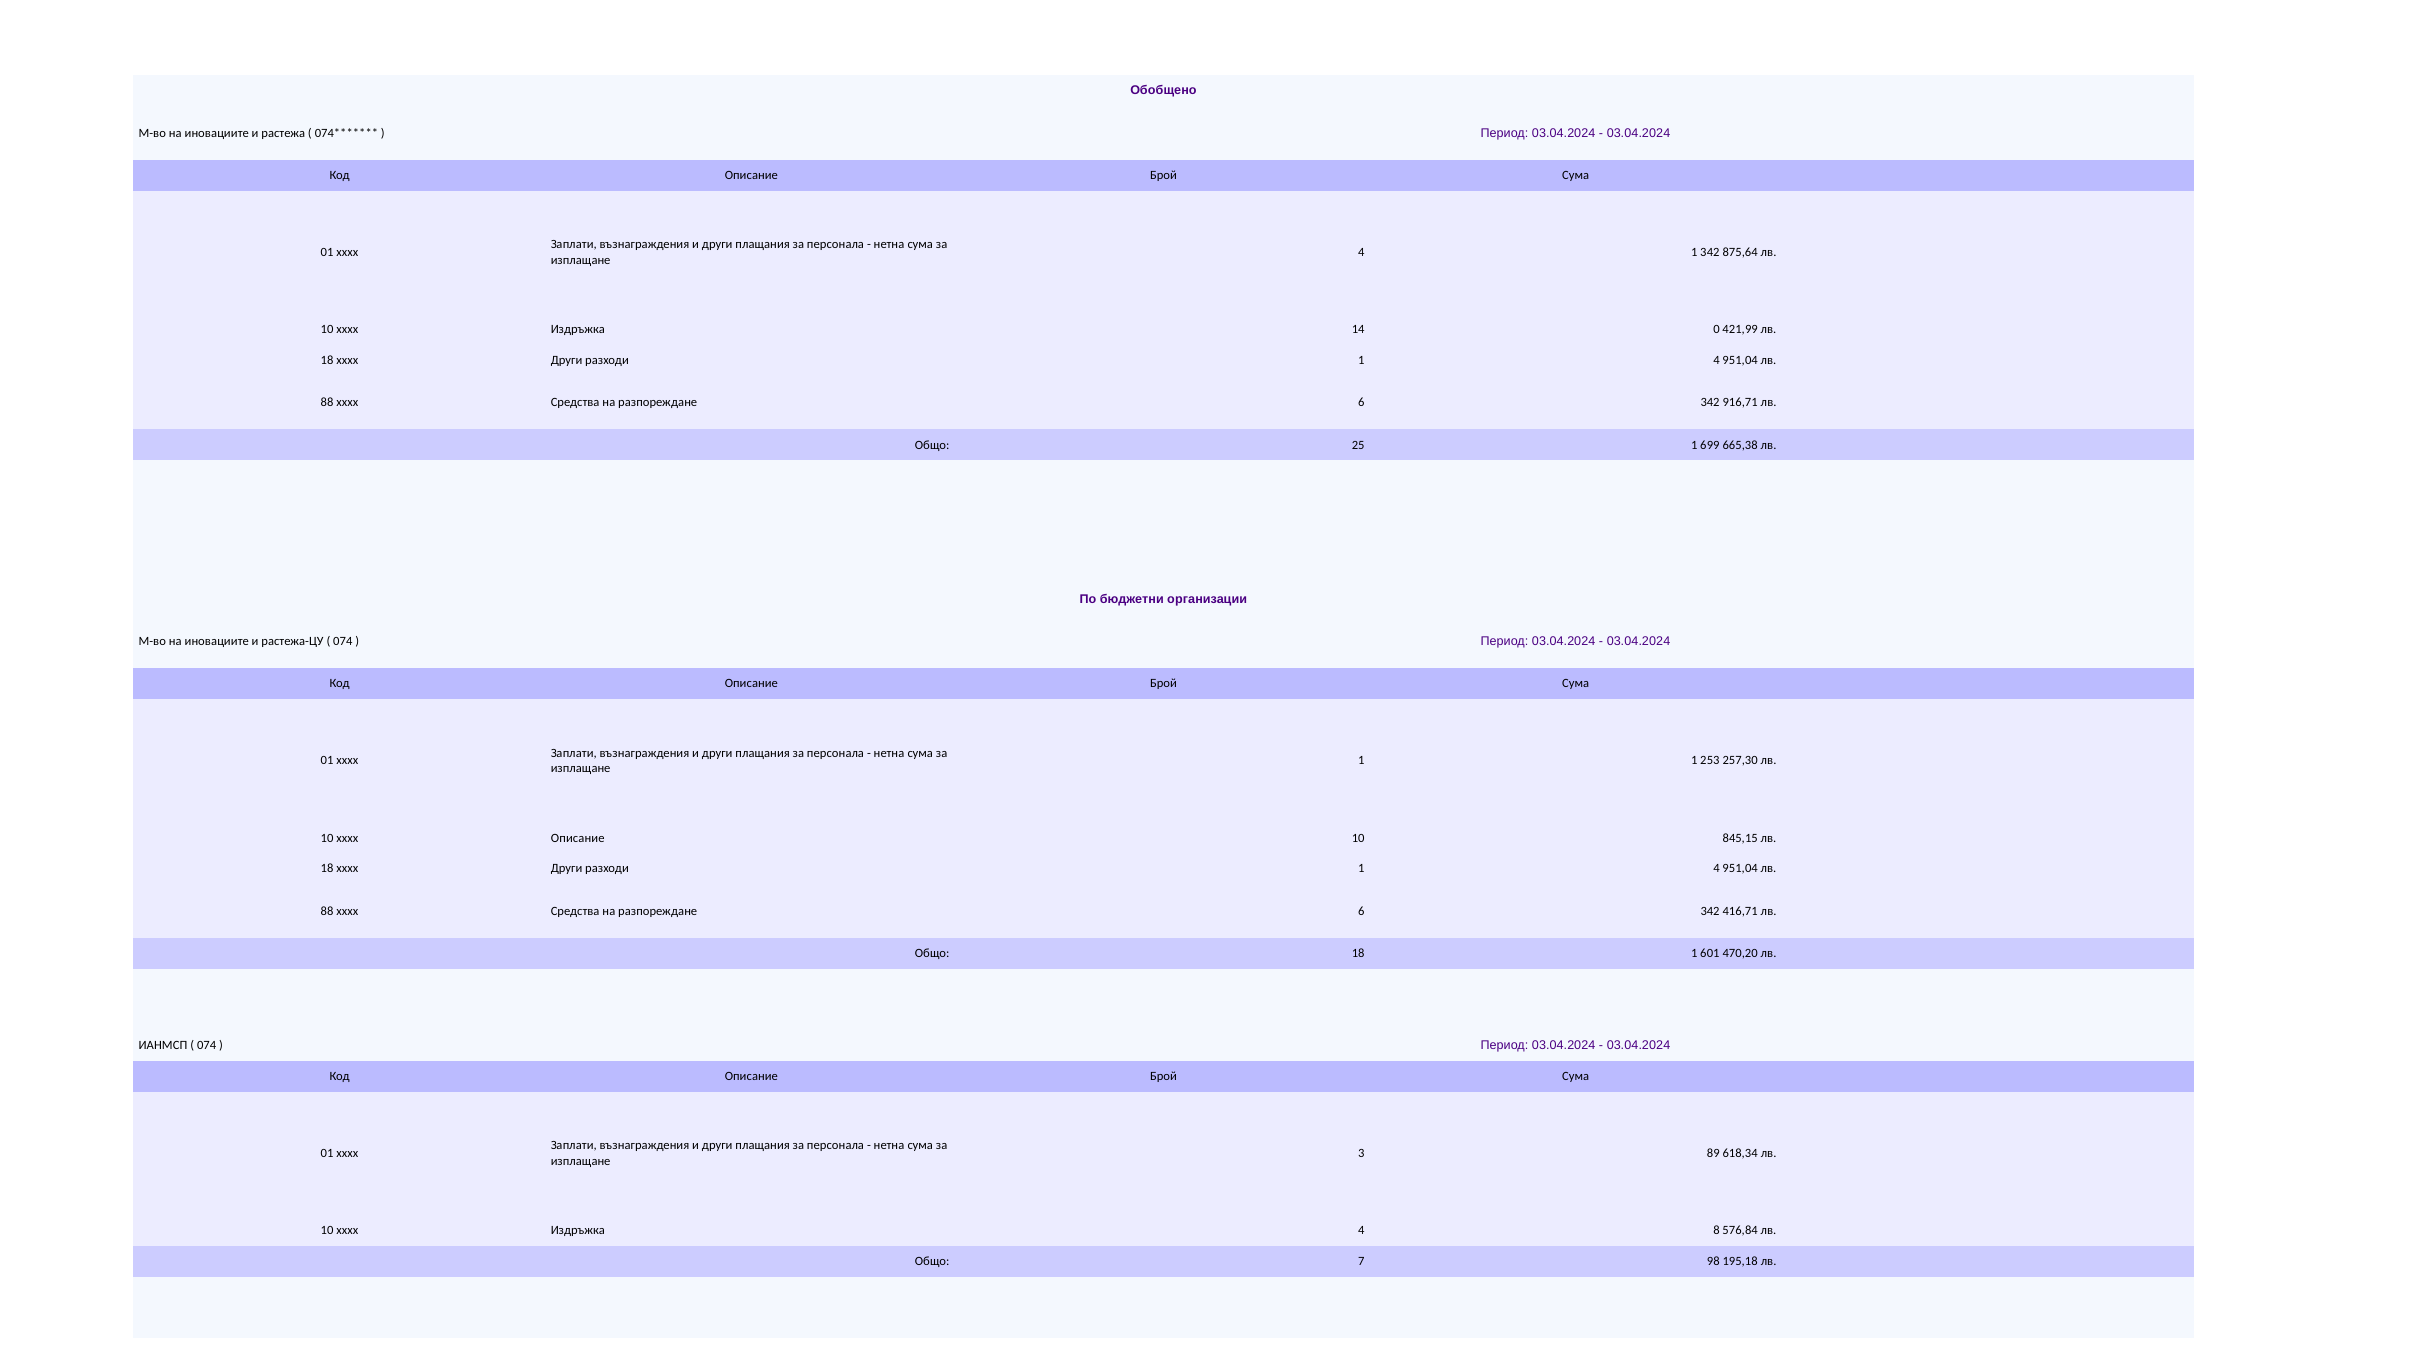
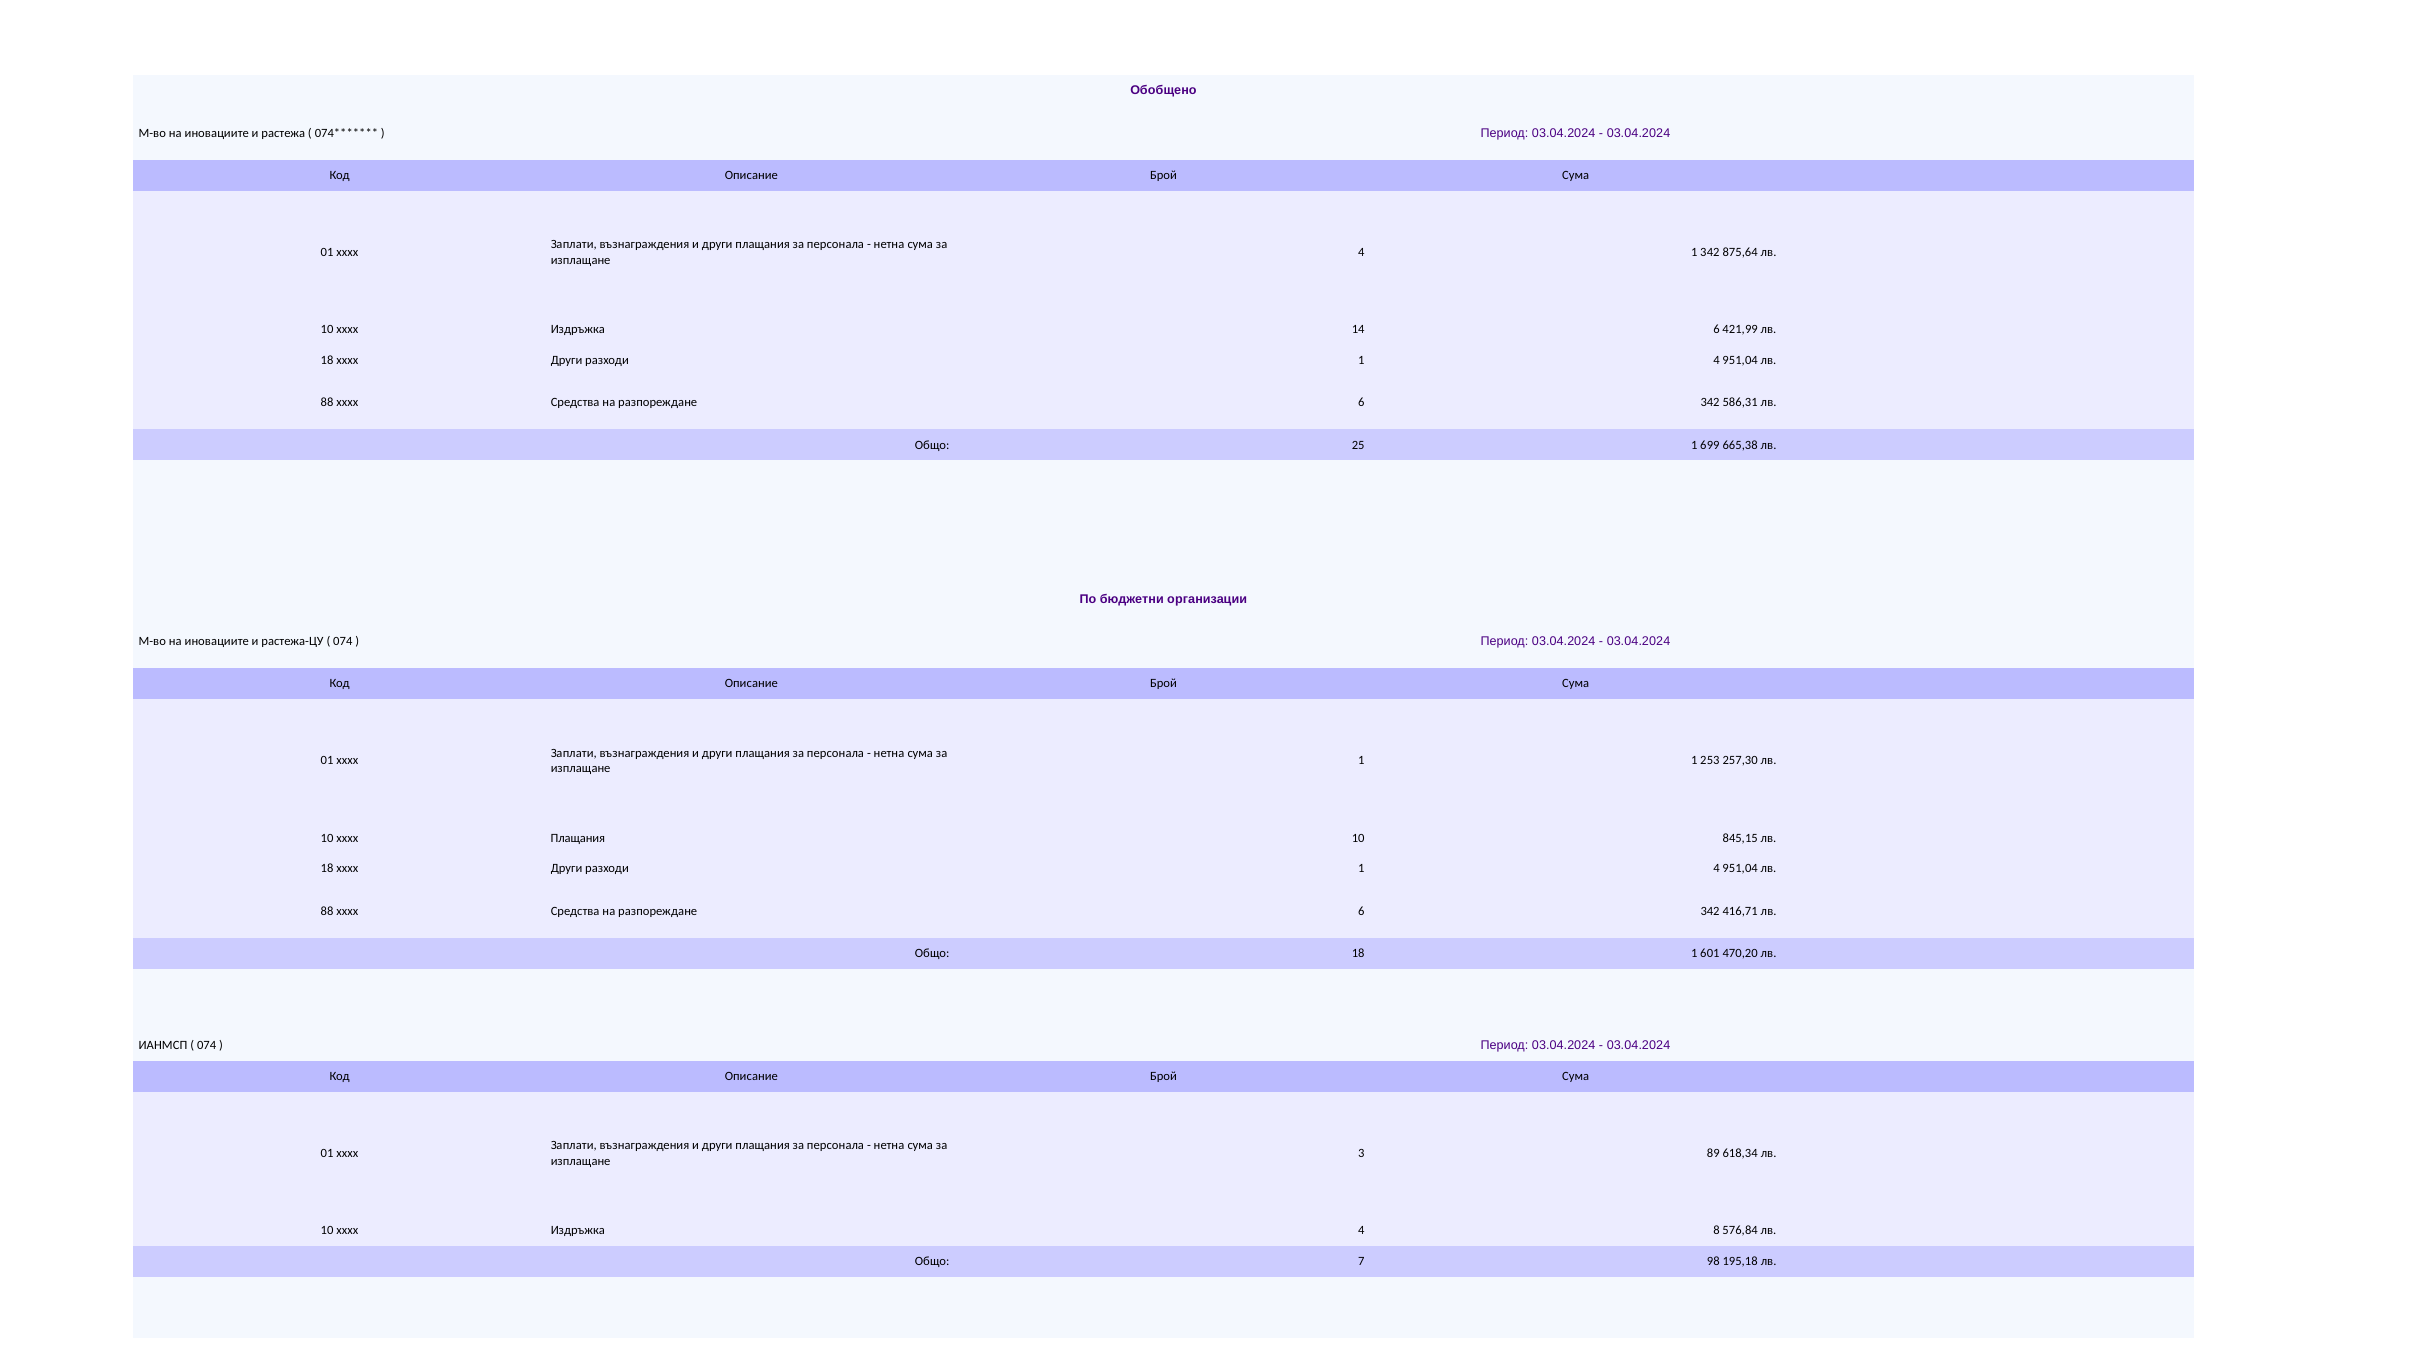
14 0: 0 -> 6 (1716, 330)
916,71: 916,71 -> 586,31 (1740, 403)
xxxx Описание: Описание -> Плащания (578, 838)
